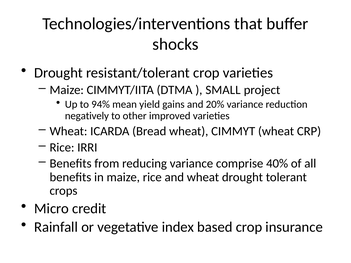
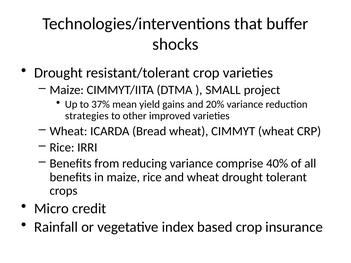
94%: 94% -> 37% (101, 104)
negatively: negatively -> strategies (87, 116)
